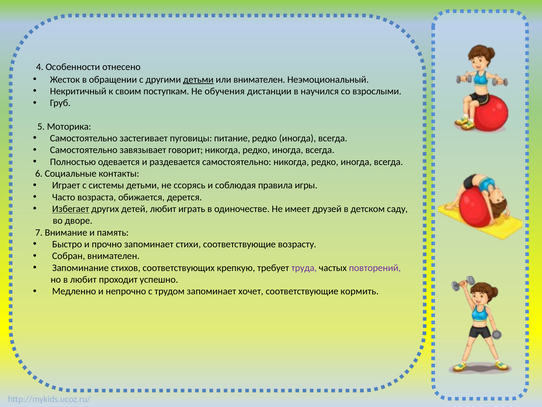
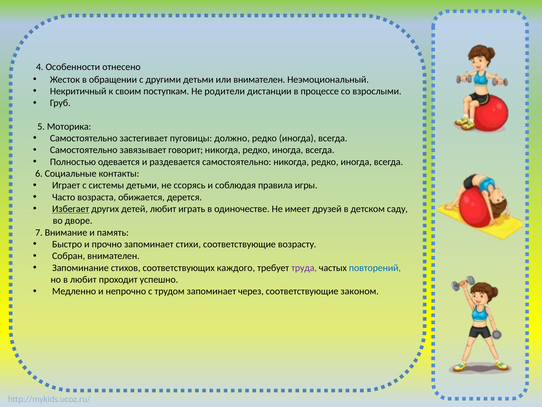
детьми underline: present -> none (198, 79)
обучения: обучения -> родители (225, 91)
научился: научился -> процессе (320, 91)
питание: питание -> должно (232, 138)
крепкую: крепкую -> каждого (236, 267)
повторений colour: purple -> blue (375, 267)
хочет: хочет -> через (251, 291)
кормить: кормить -> законом (360, 291)
